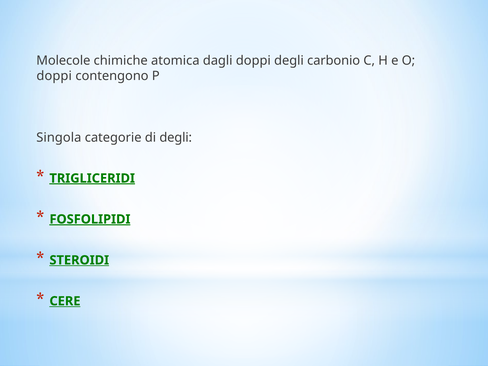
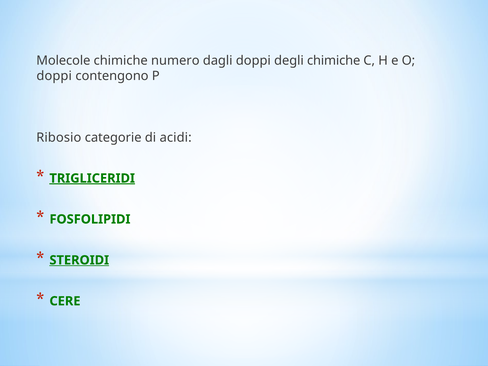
atomica: atomica -> numero (175, 61)
degli carbonio: carbonio -> chimiche (334, 61)
Singola: Singola -> Ribosio (59, 137)
di degli: degli -> acidi (176, 137)
FOSFOLIPIDI underline: present -> none (90, 219)
CERE underline: present -> none (65, 301)
